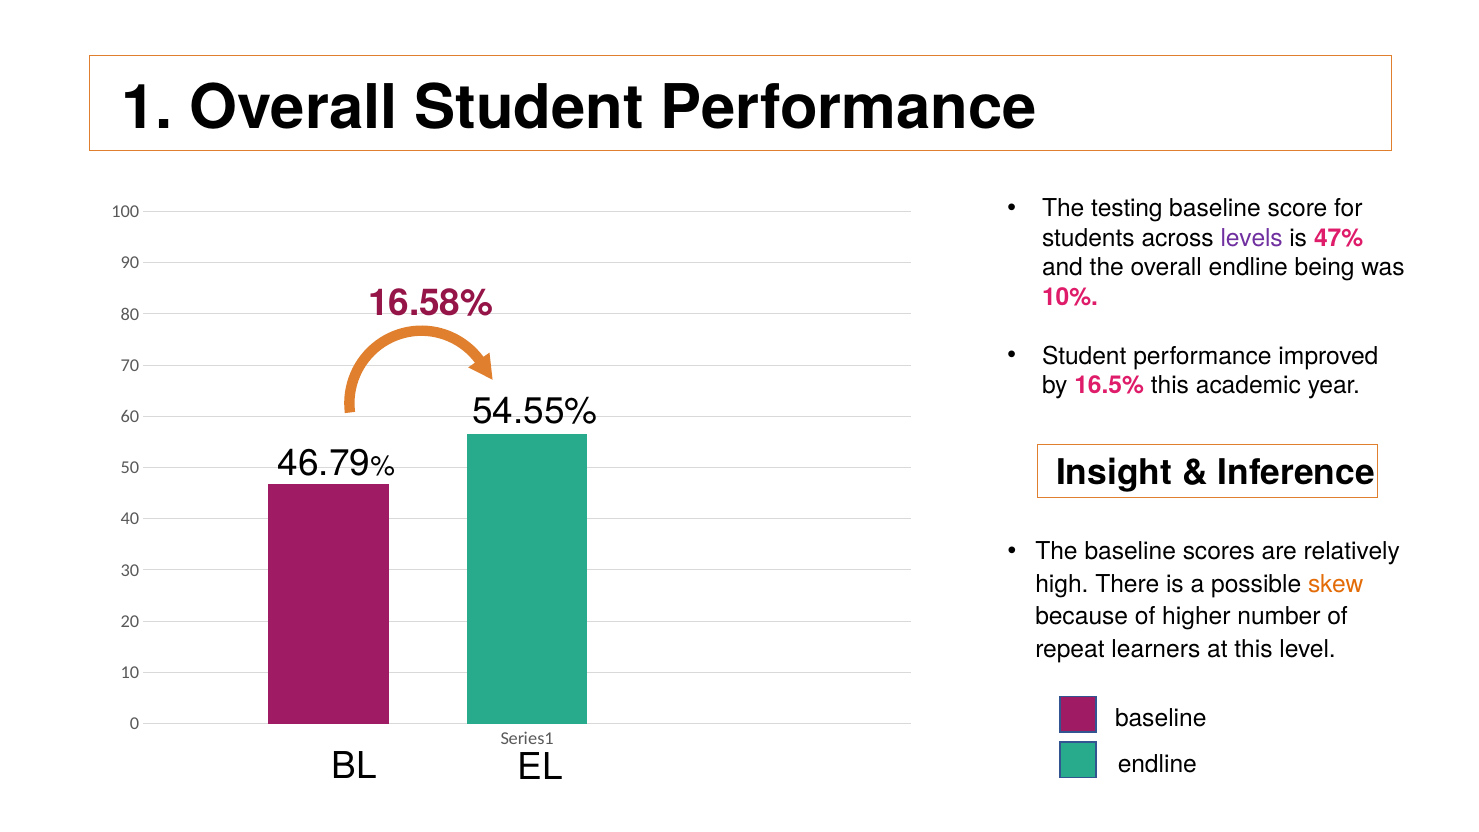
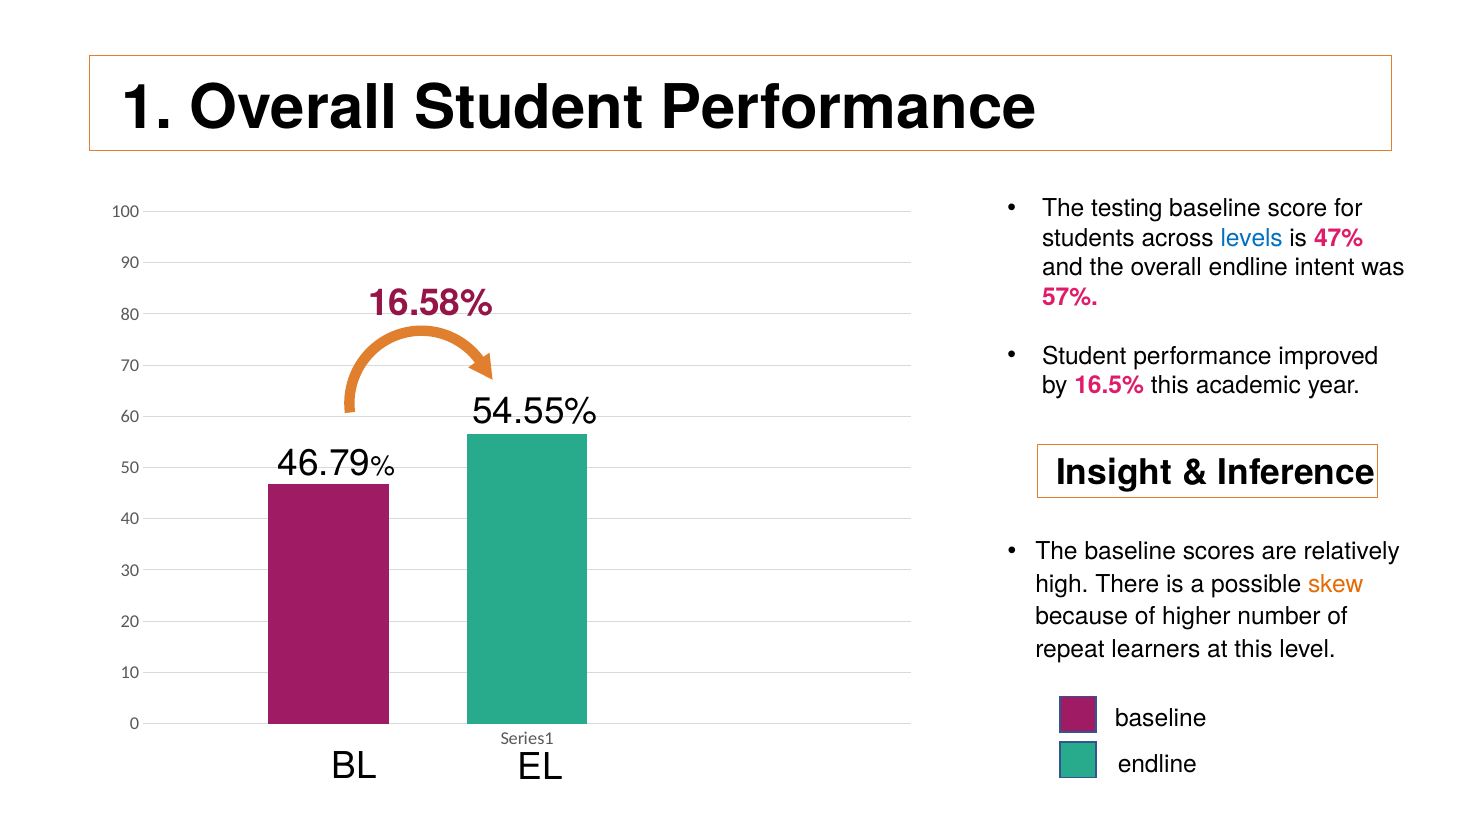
levels colour: purple -> blue (1252, 238)
being: being -> intent (1325, 267)
10%: 10% -> 57% (1070, 297)
